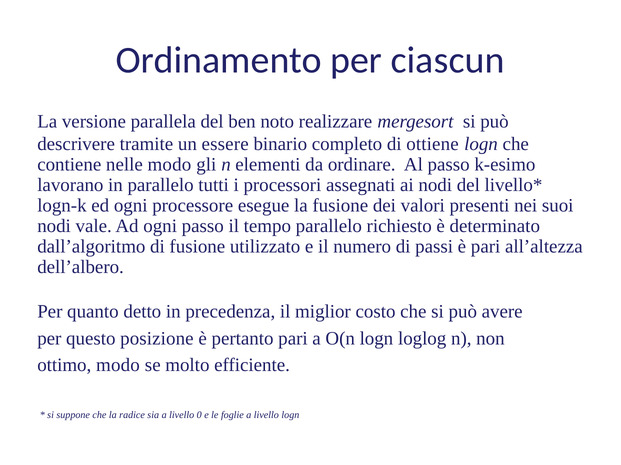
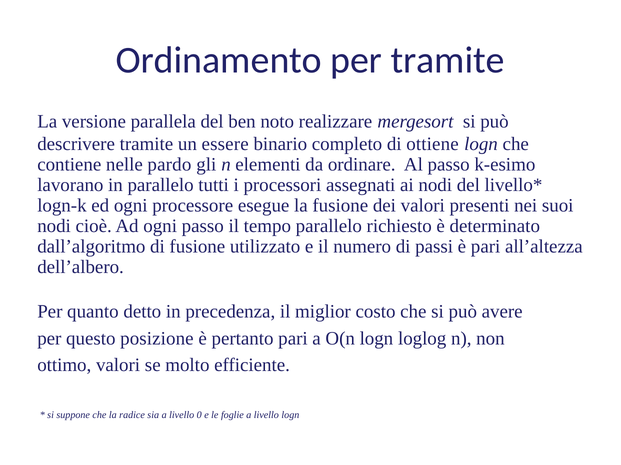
per ciascun: ciascun -> tramite (448, 60)
nelle modo: modo -> pardo (169, 165)
vale: vale -> cioè (94, 226)
ottimo modo: modo -> valori (118, 365)
